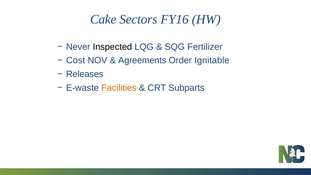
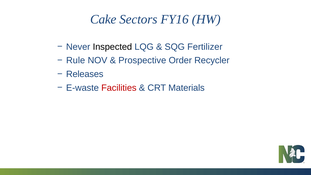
Cost: Cost -> Rule (76, 60)
Agreements: Agreements -> Prospective (142, 60)
Ignitable: Ignitable -> Recycler (212, 60)
Facilities colour: orange -> red (119, 88)
Subparts: Subparts -> Materials (186, 88)
